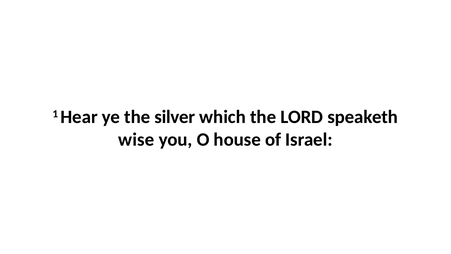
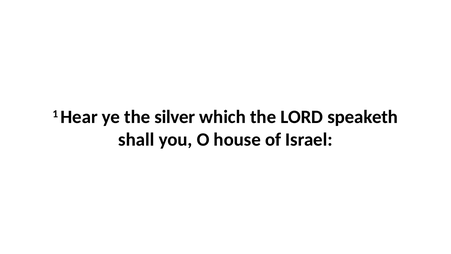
wise: wise -> shall (136, 139)
